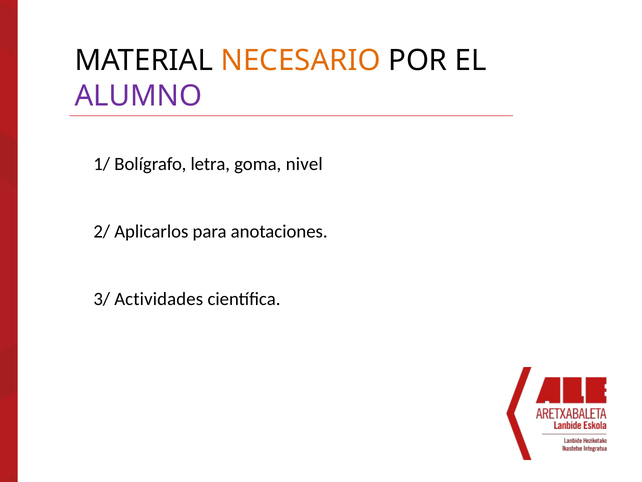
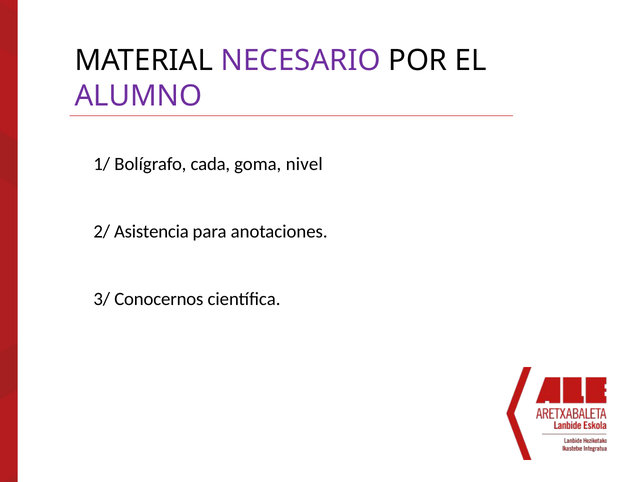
NECESARIO colour: orange -> purple (301, 60)
letra: letra -> cada (210, 164)
Aplicarlos: Aplicarlos -> Asistencia (151, 231)
Actividades: Actividades -> Conocernos (159, 299)
